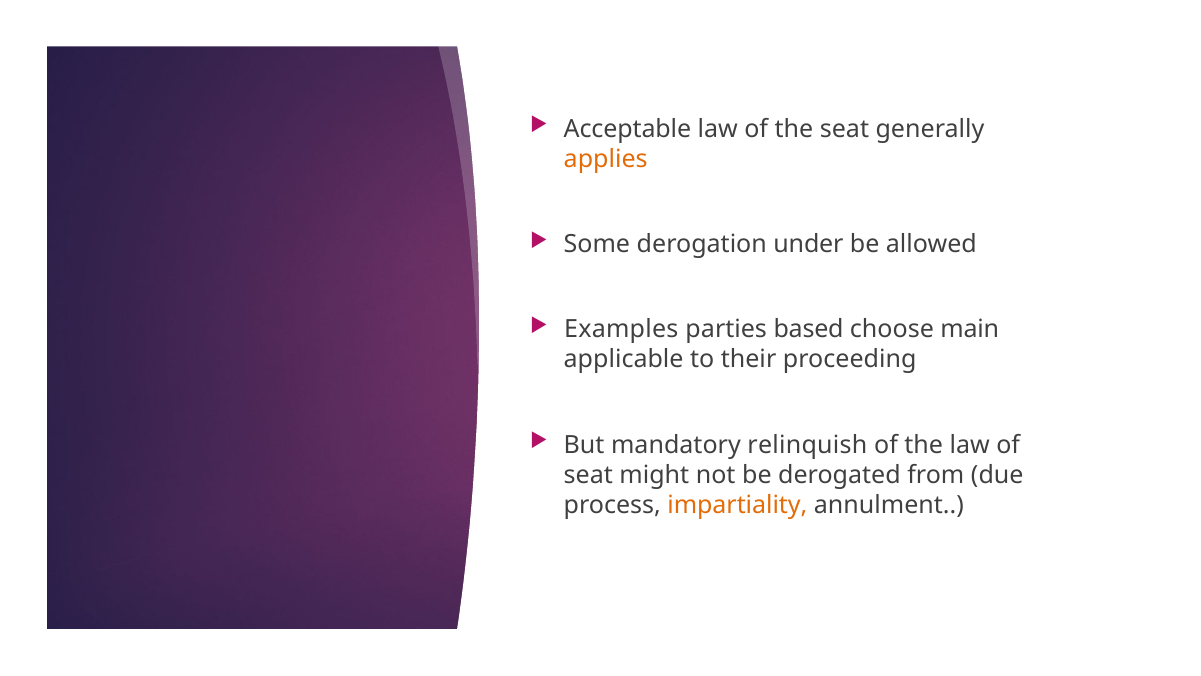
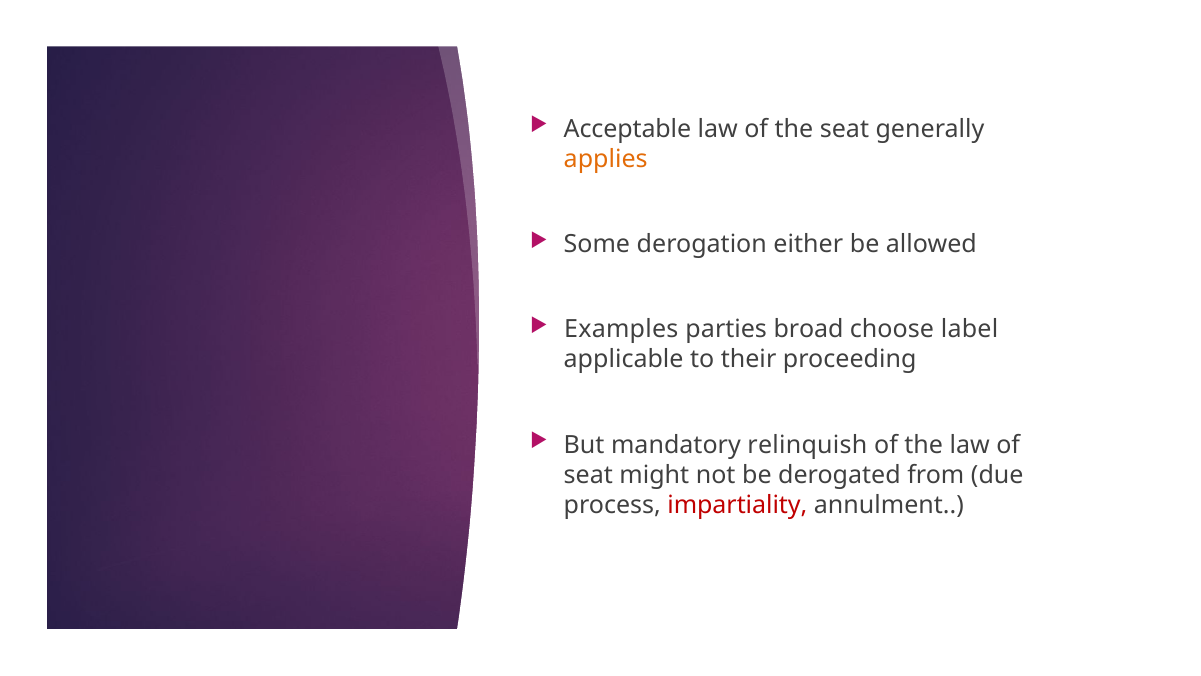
under: under -> either (808, 244)
based: based -> broad (809, 329)
main: main -> label (970, 329)
impartiality colour: orange -> red (737, 505)
